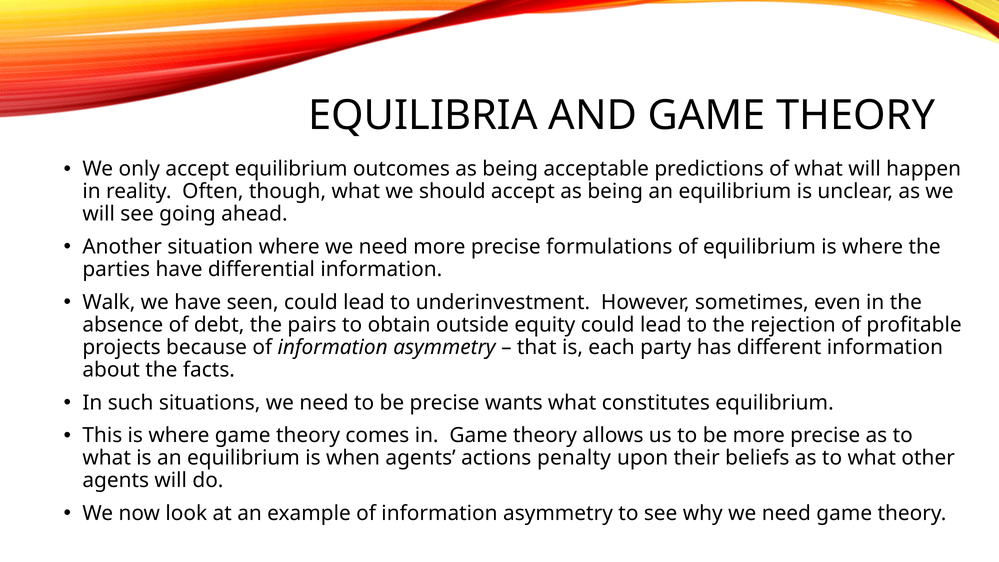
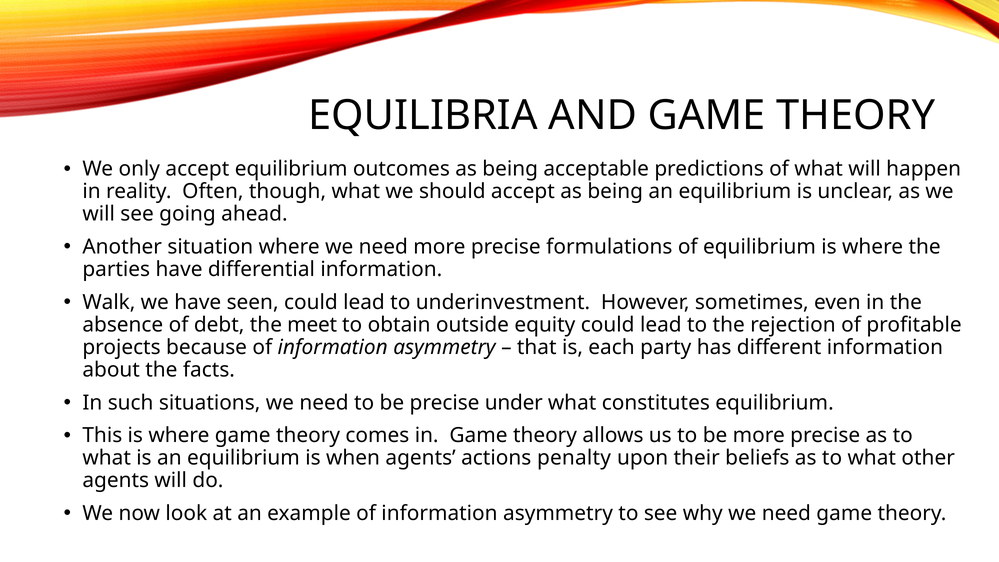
pairs: pairs -> meet (312, 325)
wants: wants -> under (514, 403)
